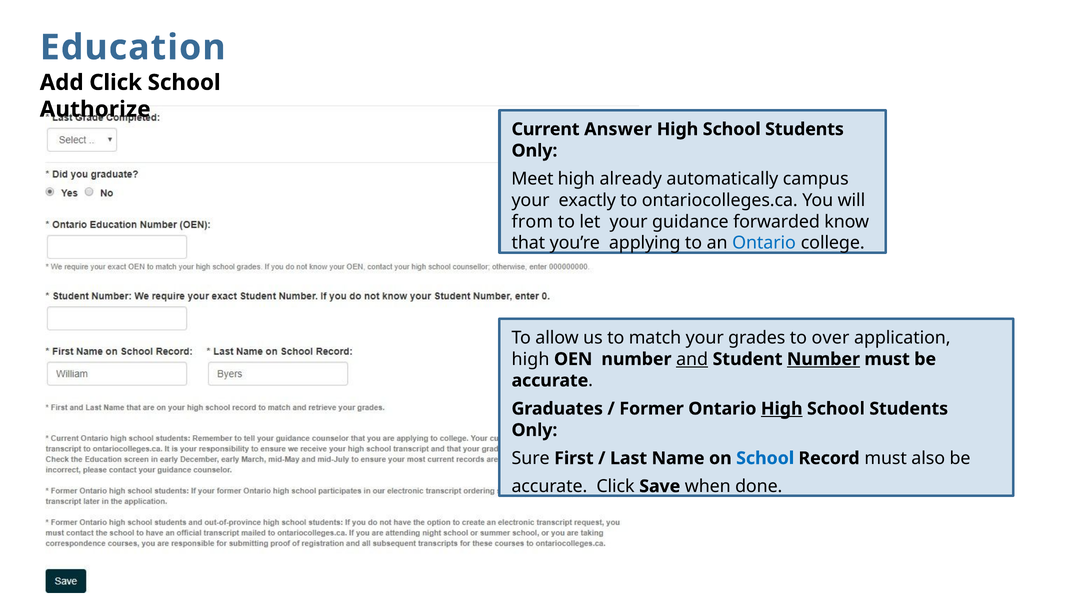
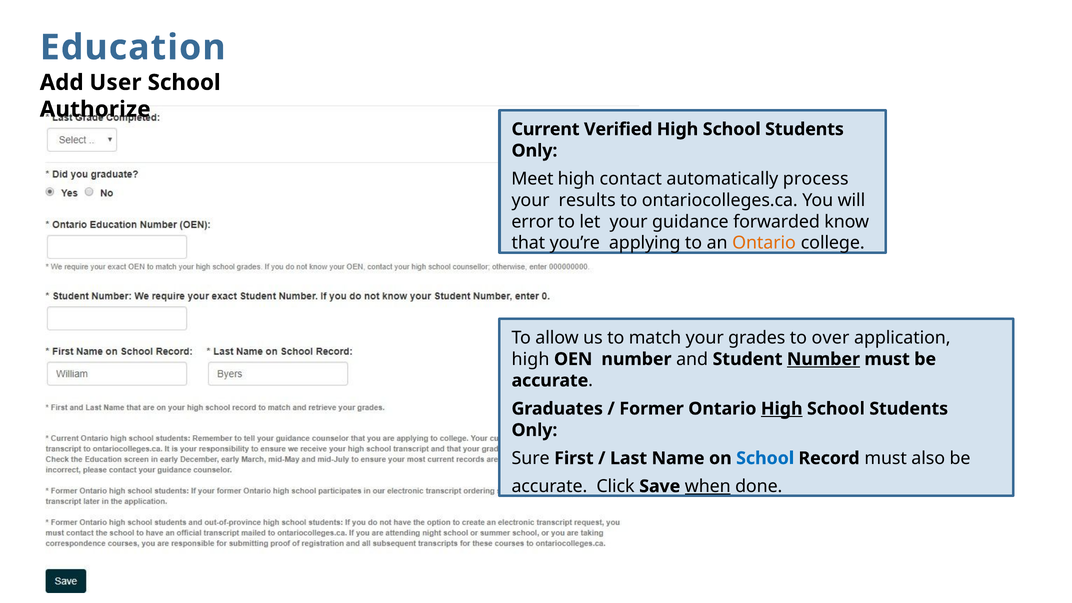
Add Click: Click -> User (115, 83)
Answer: Answer -> Verified (618, 129)
already: already -> contact (631, 179)
campus: campus -> process (816, 179)
exactly: exactly -> results (587, 200)
from: from -> error (533, 222)
Ontario colour: blue -> orange (764, 243)
and underline: present -> none (692, 359)
when underline: none -> present (708, 486)
